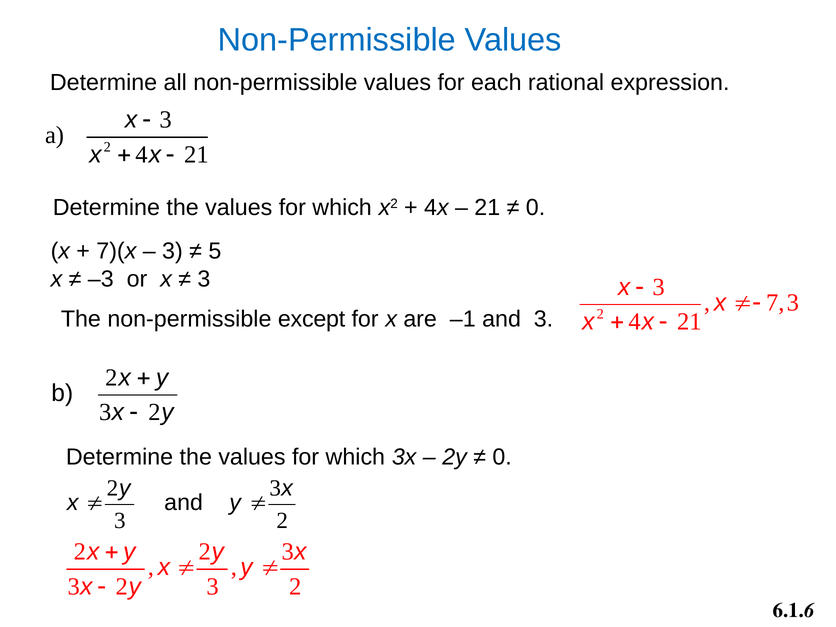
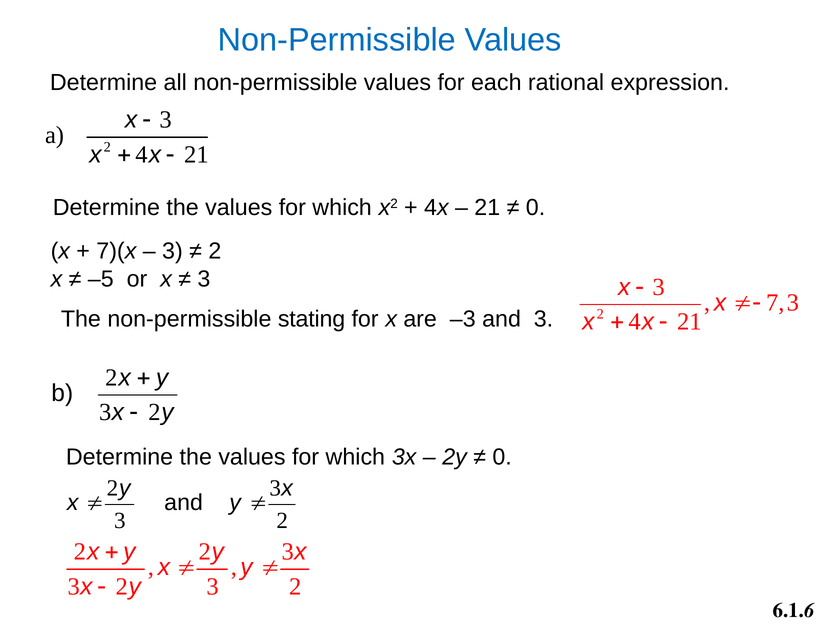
5: 5 -> 2 (215, 251)
–3: –3 -> –5 (101, 279)
except: except -> stating (312, 319)
–1: –1 -> –3 (463, 319)
